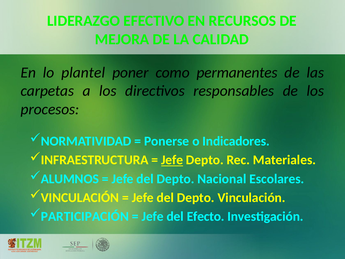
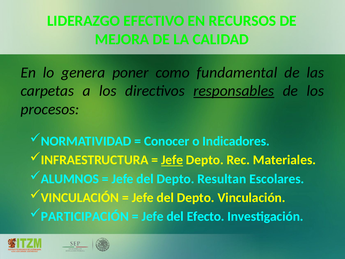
plantel: plantel -> genera (83, 72)
permanentes: permanentes -> fundamental (237, 72)
responsables underline: none -> present (234, 91)
Ponerse: Ponerse -> Conocer (167, 141)
Nacional: Nacional -> Resultan (222, 179)
